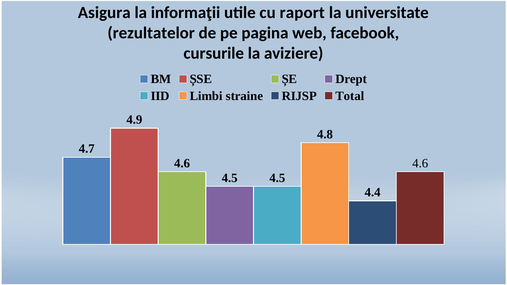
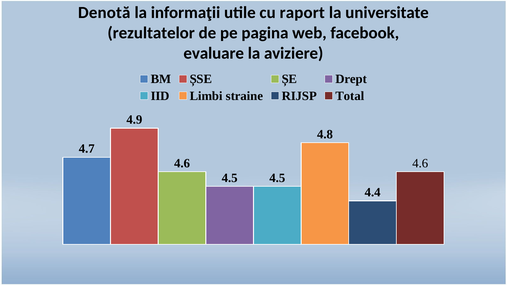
Asigura: Asigura -> Denotă (104, 13)
cursurile: cursurile -> evaluare (214, 53)
